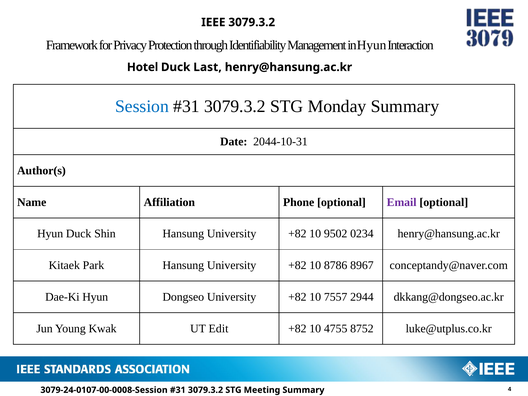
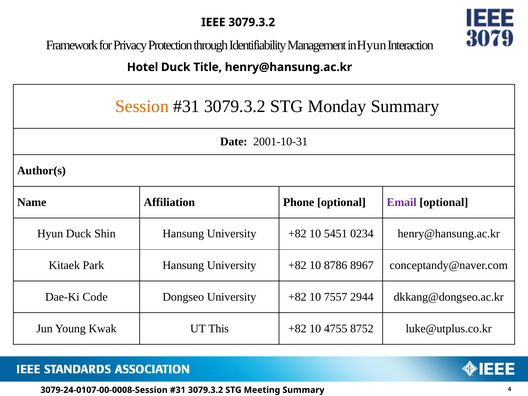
Last: Last -> Title (208, 67)
Session colour: blue -> orange (142, 106)
2044-10-31: 2044-10-31 -> 2001-10-31 (280, 142)
9502: 9502 -> 5451 (336, 234)
Dae-Ki Hyun: Hyun -> Code (95, 297)
Edit: Edit -> This (219, 329)
